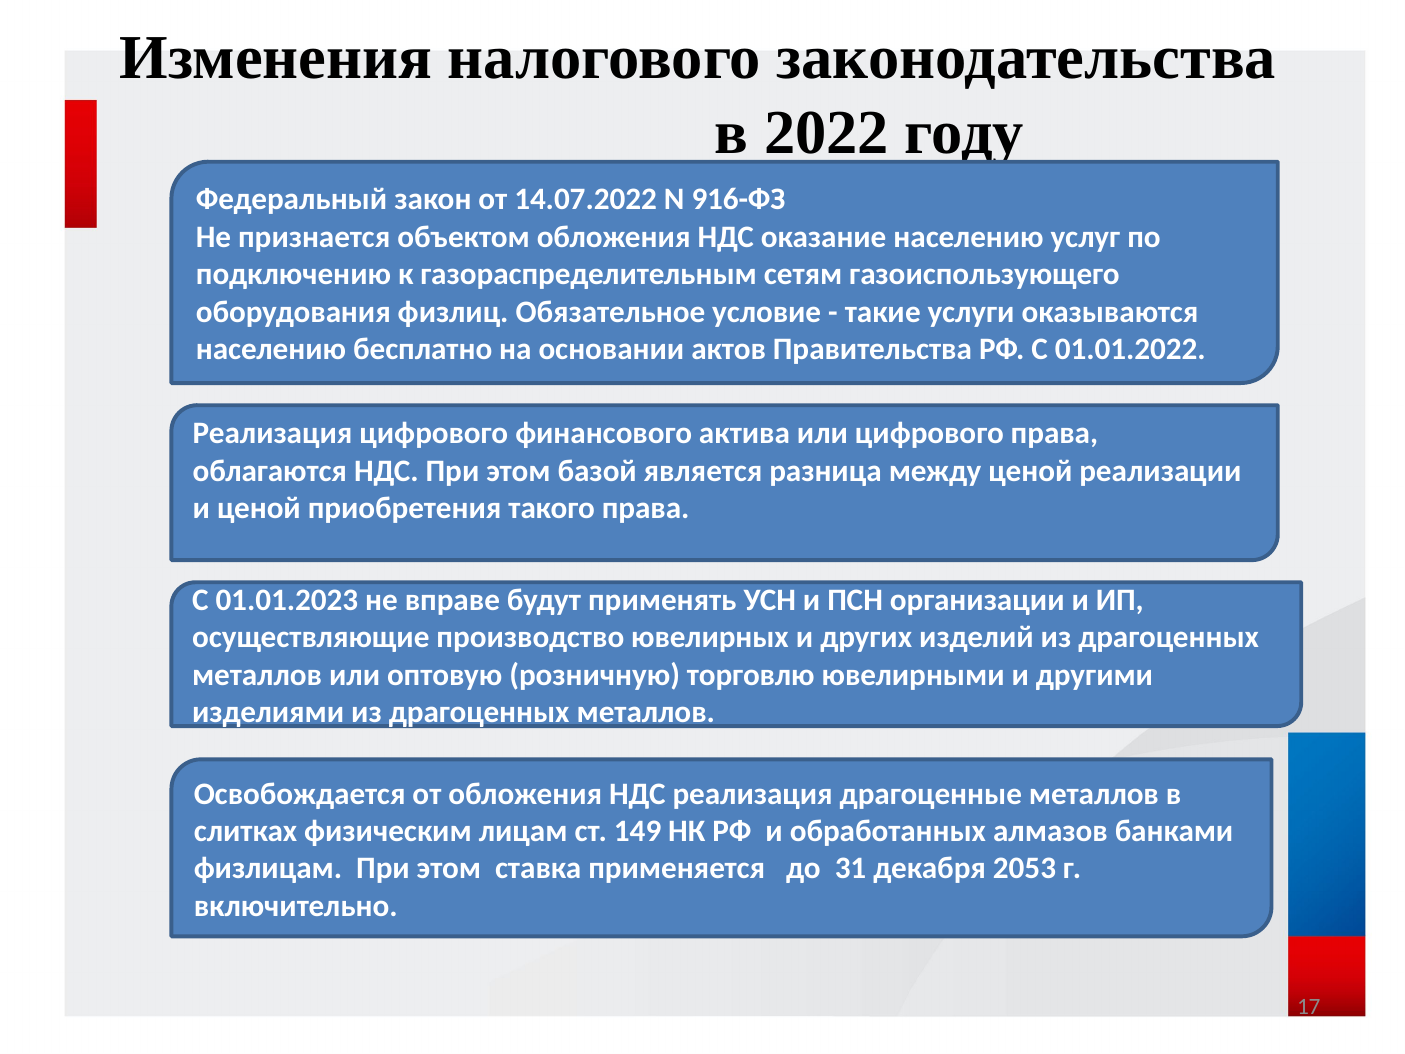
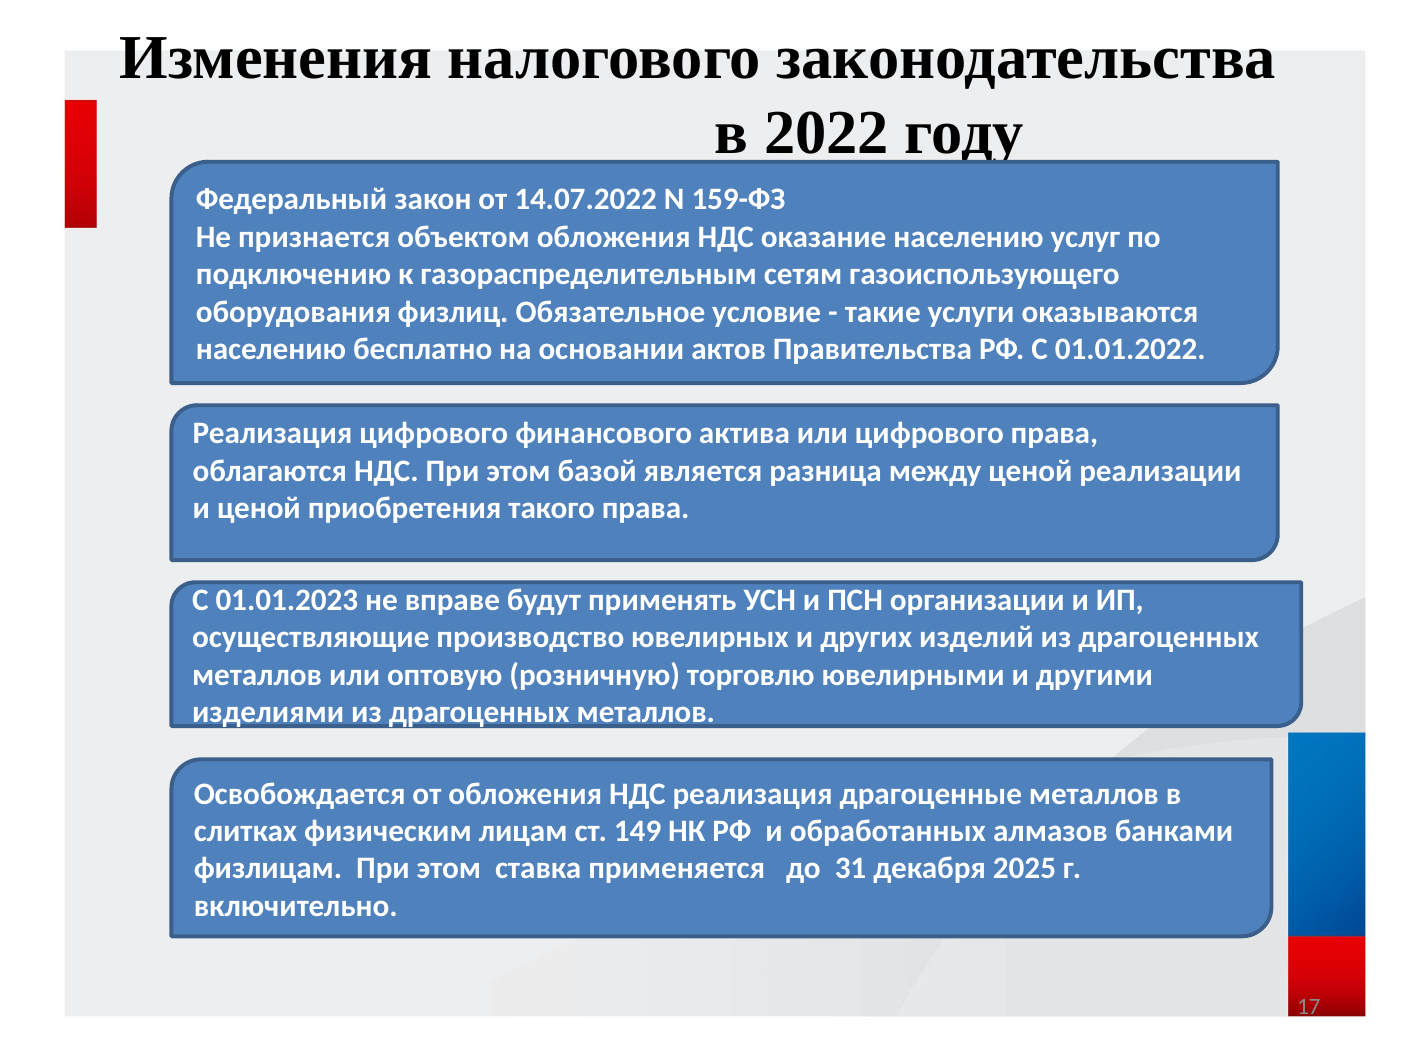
916-ФЗ: 916-ФЗ -> 159-ФЗ (738, 200)
2053: 2053 -> 2025 (1024, 868)
